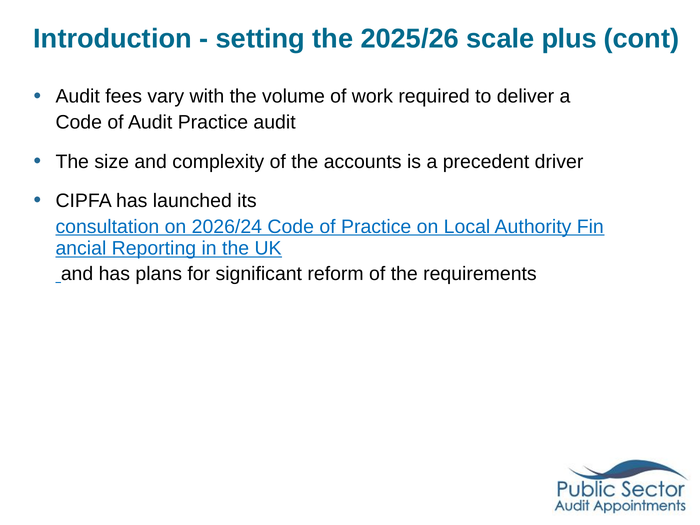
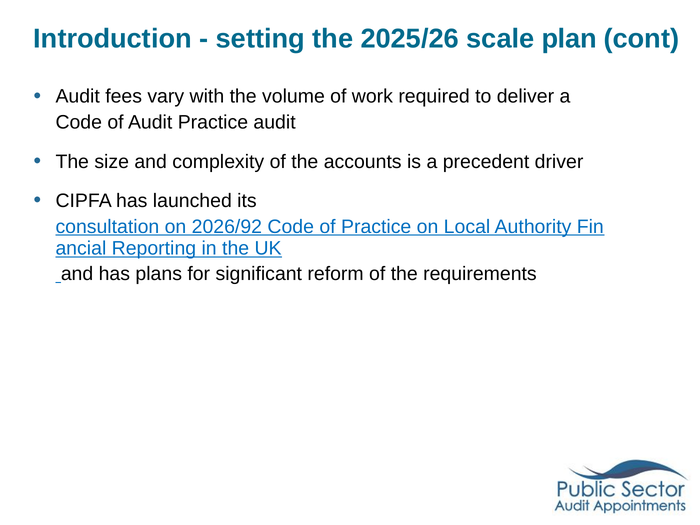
plus: plus -> plan (569, 39)
2026/24: 2026/24 -> 2026/92 (227, 227)
